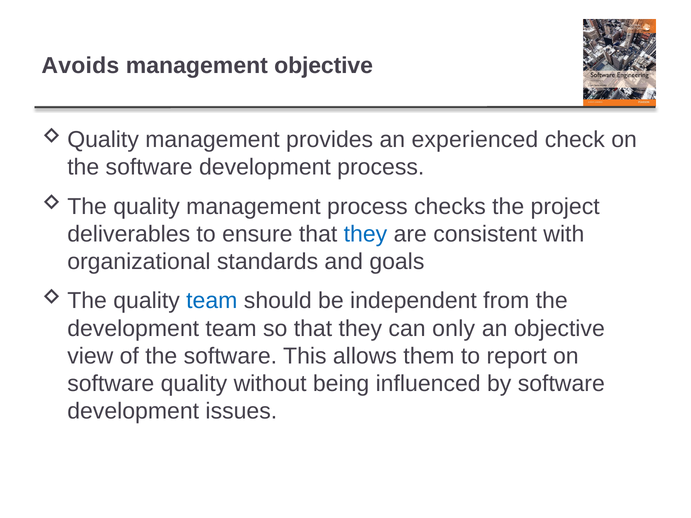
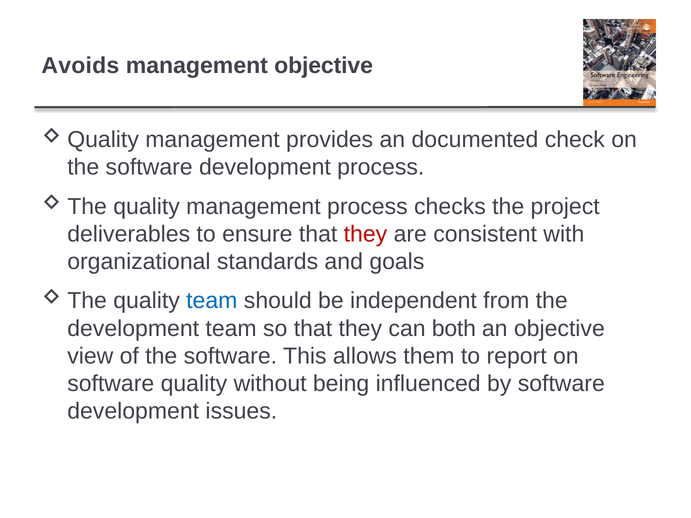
experienced: experienced -> documented (475, 140)
they colour: blue -> red (365, 234)
only: only -> both (454, 329)
